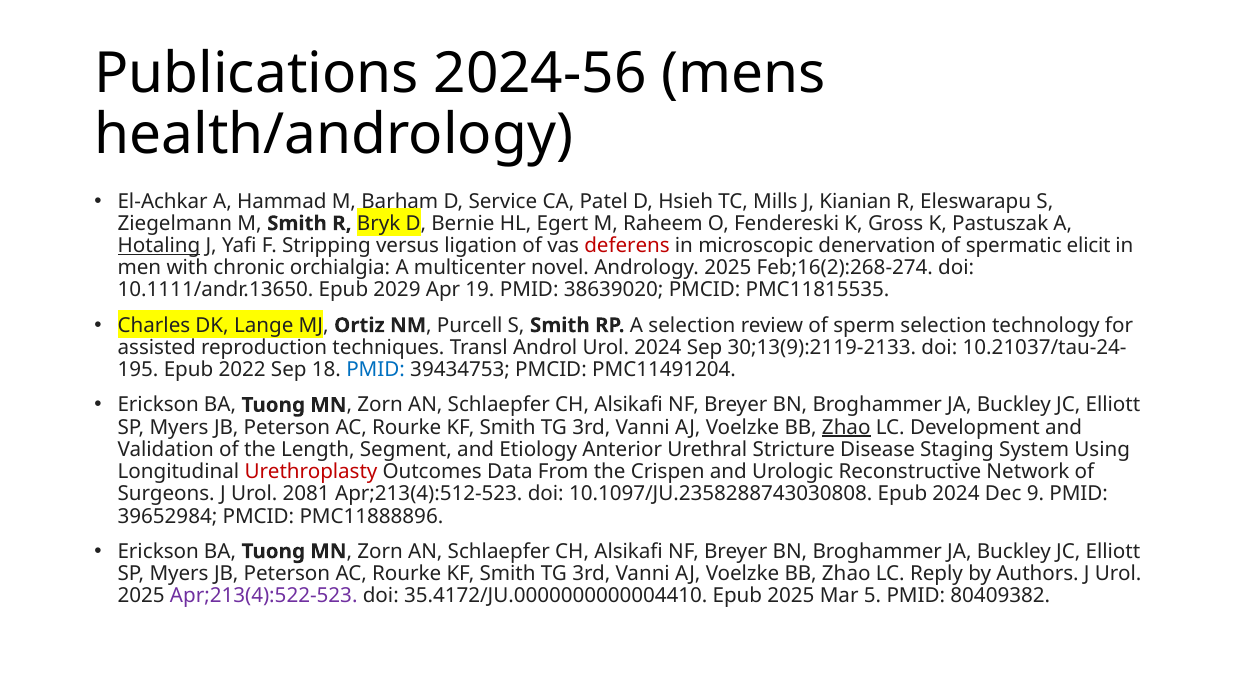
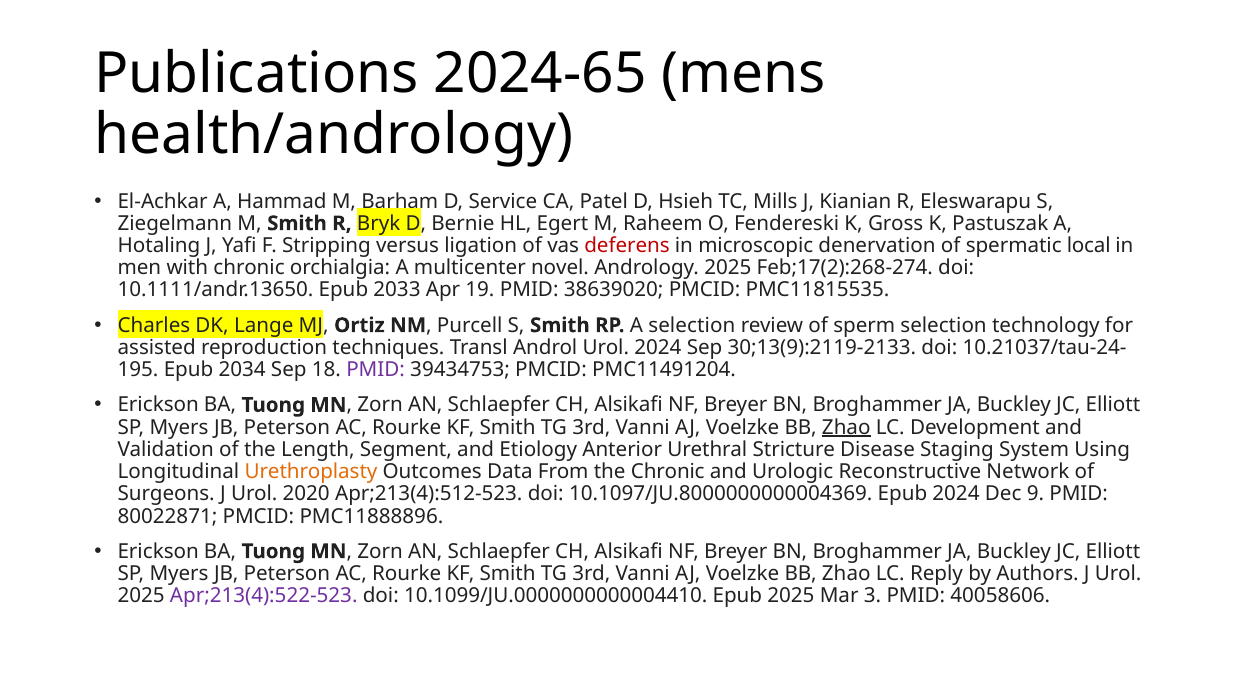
2024-56: 2024-56 -> 2024-65 (540, 73)
Hotaling underline: present -> none (159, 246)
elicit: elicit -> local (1089, 246)
Feb;16(2):268-274: Feb;16(2):268-274 -> Feb;17(2):268-274 (845, 268)
2029: 2029 -> 2033 (397, 290)
2022: 2022 -> 2034 (242, 370)
PMID colour: blue -> purple (376, 370)
Urethroplasty colour: red -> orange (311, 472)
the Crispen: Crispen -> Chronic (668, 472)
2081: 2081 -> 2020 (306, 494)
10.1097/JU.2358288743030808: 10.1097/JU.2358288743030808 -> 10.1097/JU.8000000000004369 (721, 494)
39652984: 39652984 -> 80022871 (168, 516)
35.4172/JU.0000000000004410: 35.4172/JU.0000000000004410 -> 10.1099/JU.0000000000004410 (556, 596)
5: 5 -> 3 (872, 596)
80409382: 80409382 -> 40058606 (1000, 596)
